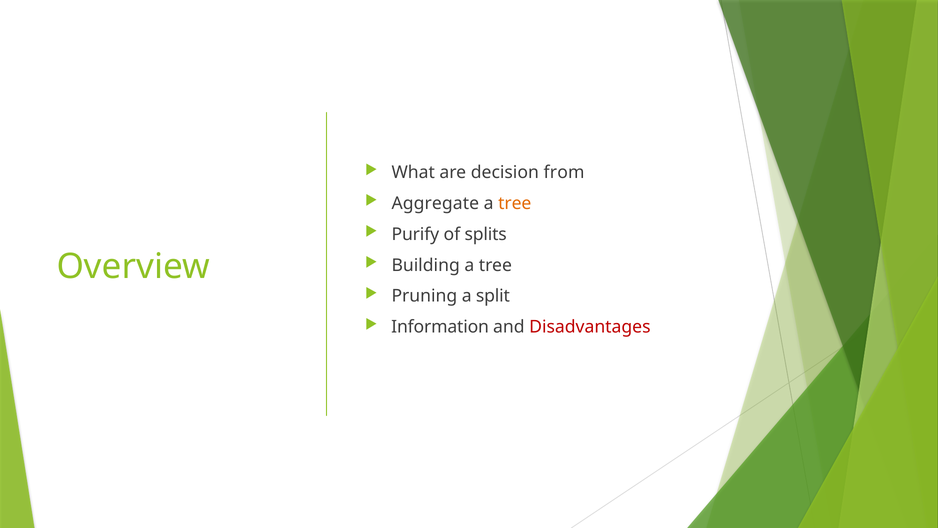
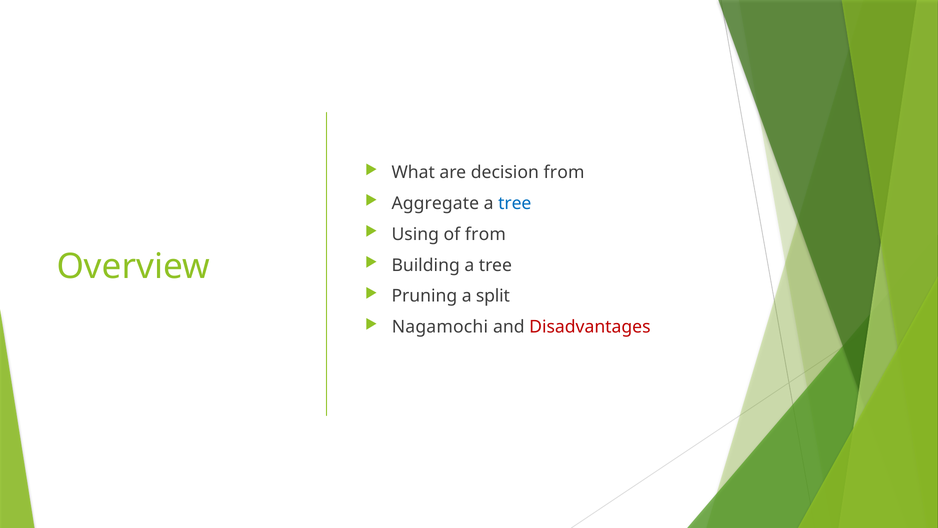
tree colour: orange -> blue (515, 203)
Purify: Purify -> Using (415, 234)
of splits: splits -> from (485, 234)
Information: Information -> Nagamochi (440, 327)
